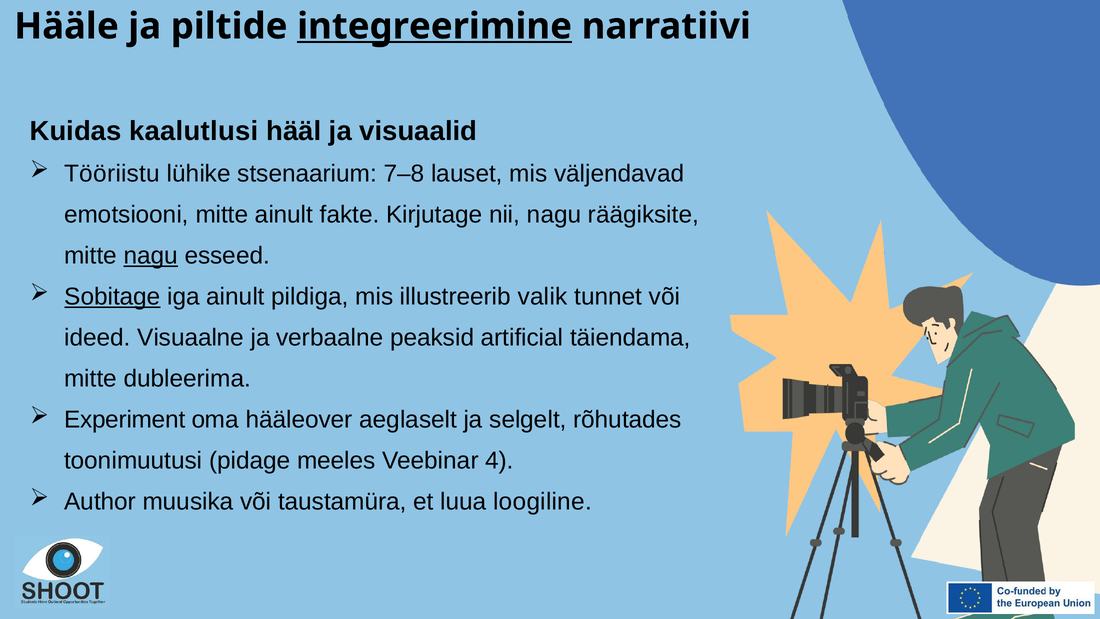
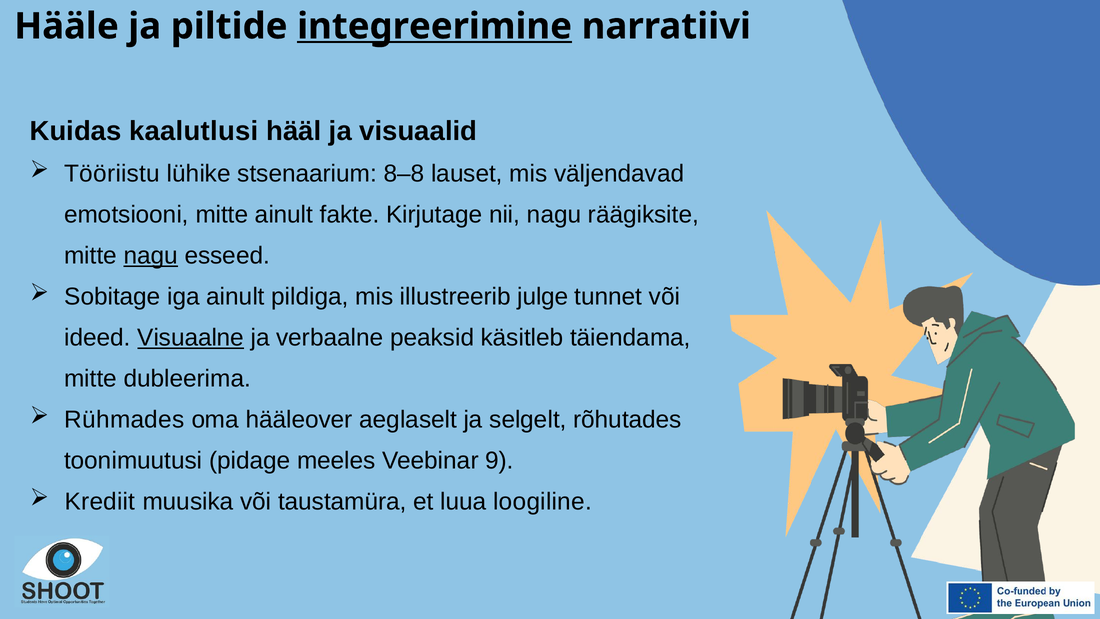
7–8: 7–8 -> 8–8 (404, 174)
Sobitage underline: present -> none (112, 297)
valik: valik -> julge (543, 297)
Visuaalne underline: none -> present (191, 338)
artificial: artificial -> käsitleb (522, 338)
Experiment: Experiment -> Rühmades (124, 420)
4: 4 -> 9 (500, 461)
Author: Author -> Krediit (100, 502)
